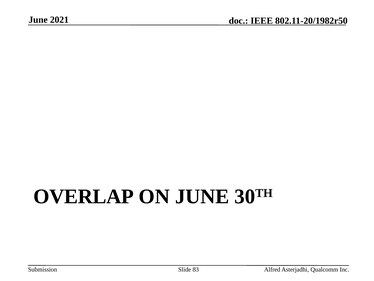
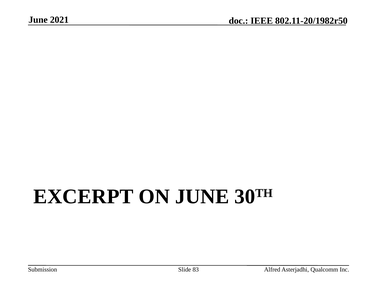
OVERLAP: OVERLAP -> EXCERPT (83, 196)
